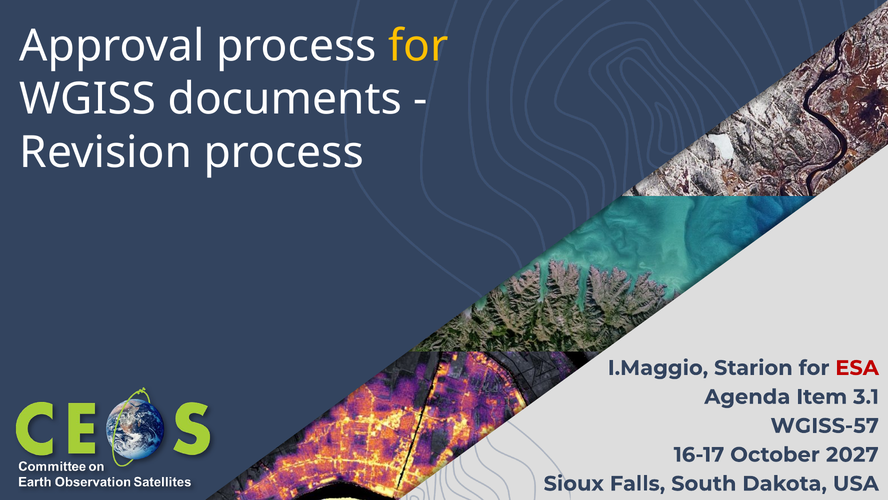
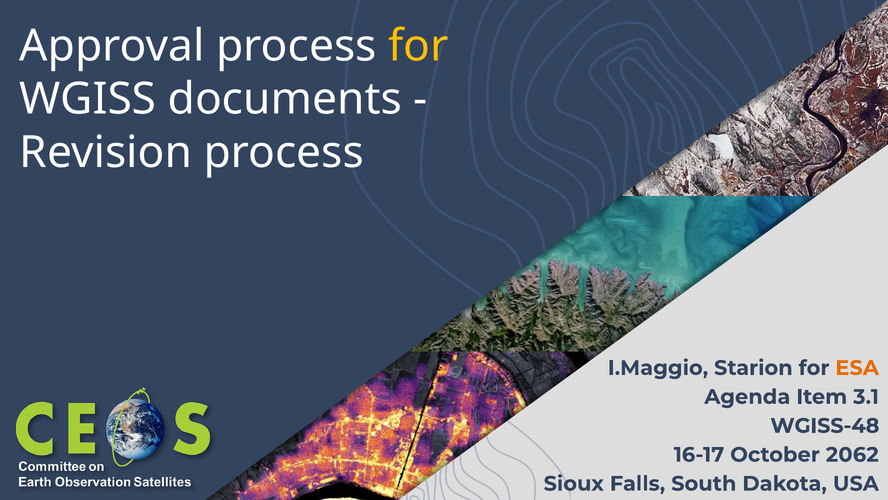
ESA colour: red -> orange (857, 368)
WGISS-57: WGISS-57 -> WGISS-48 (825, 425)
2027: 2027 -> 2062 (852, 454)
